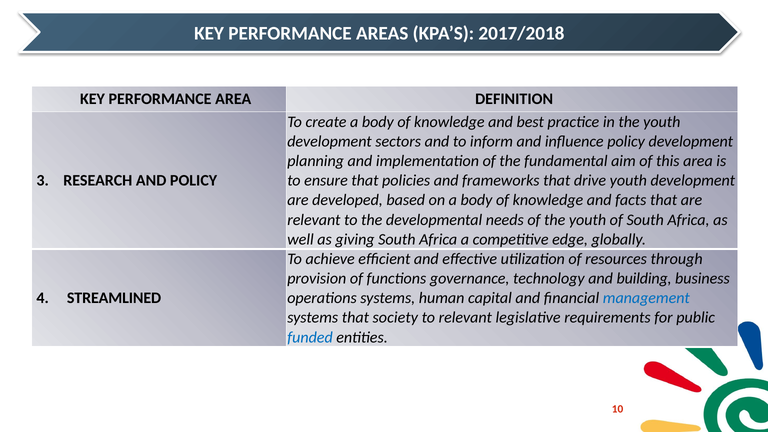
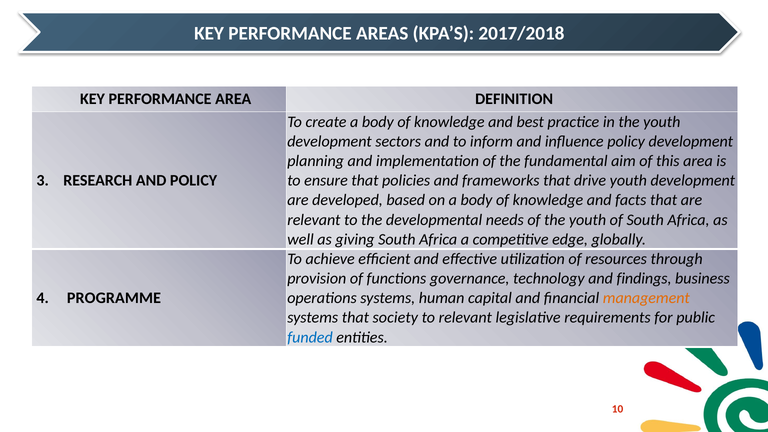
building: building -> findings (644, 279)
STREAMLINED: STREAMLINED -> PROGRAMME (114, 298)
management colour: blue -> orange (646, 298)
